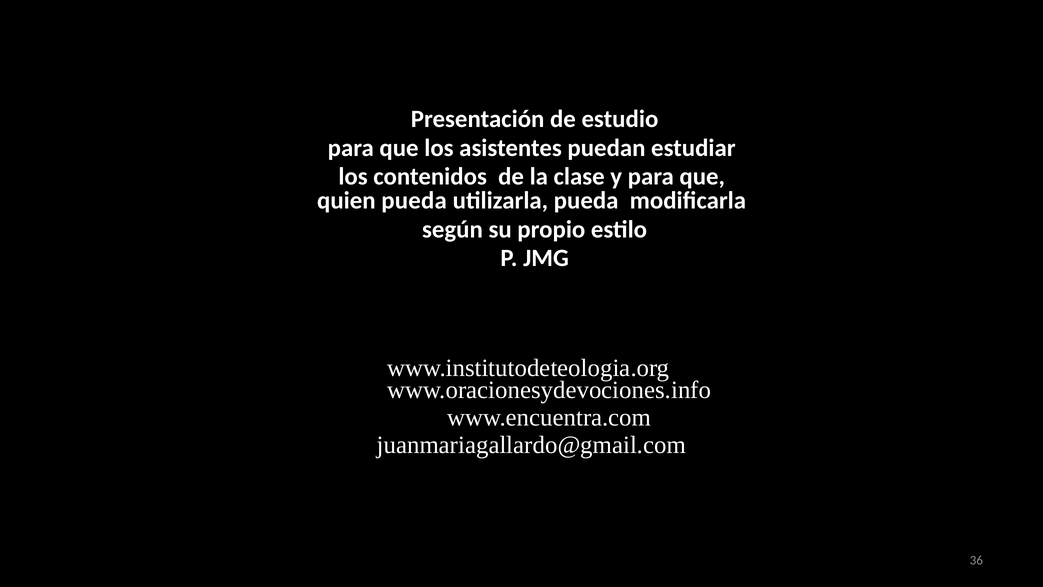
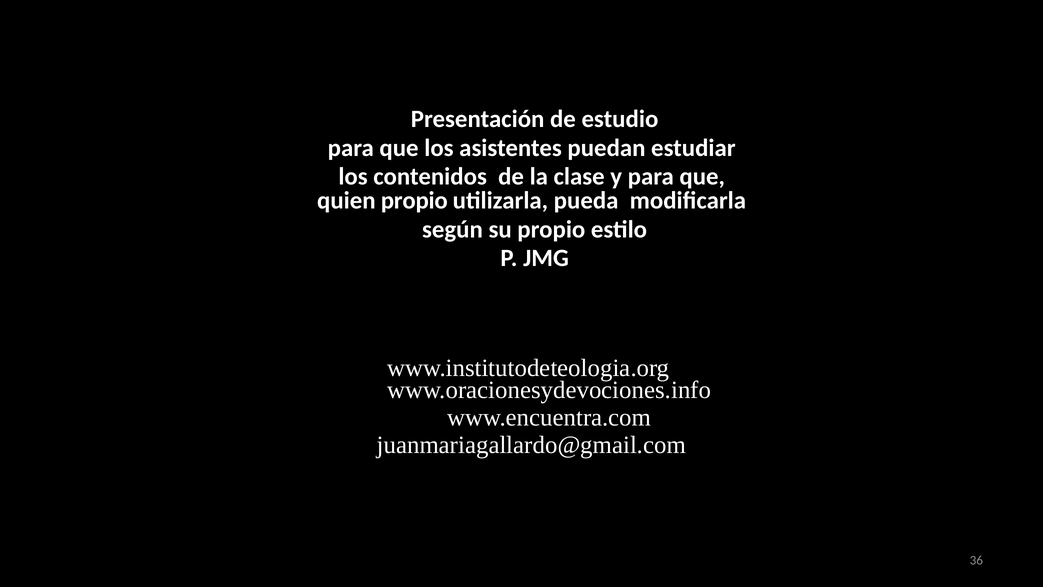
quien pueda: pueda -> propio (414, 200)
